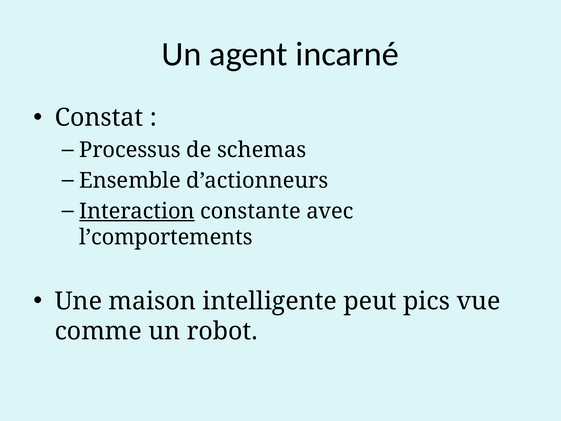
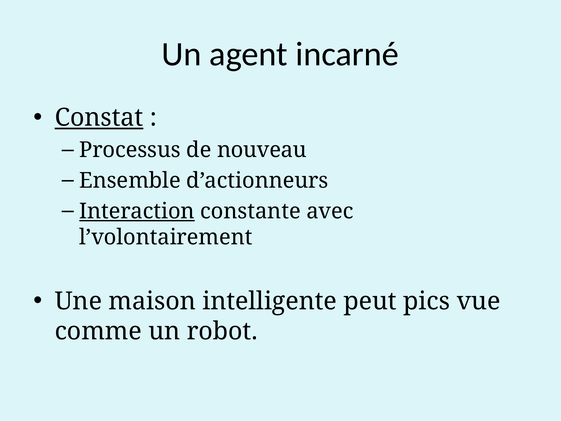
Constat underline: none -> present (99, 118)
schemas: schemas -> nouveau (262, 150)
l’comportements: l’comportements -> l’volontairement (166, 237)
